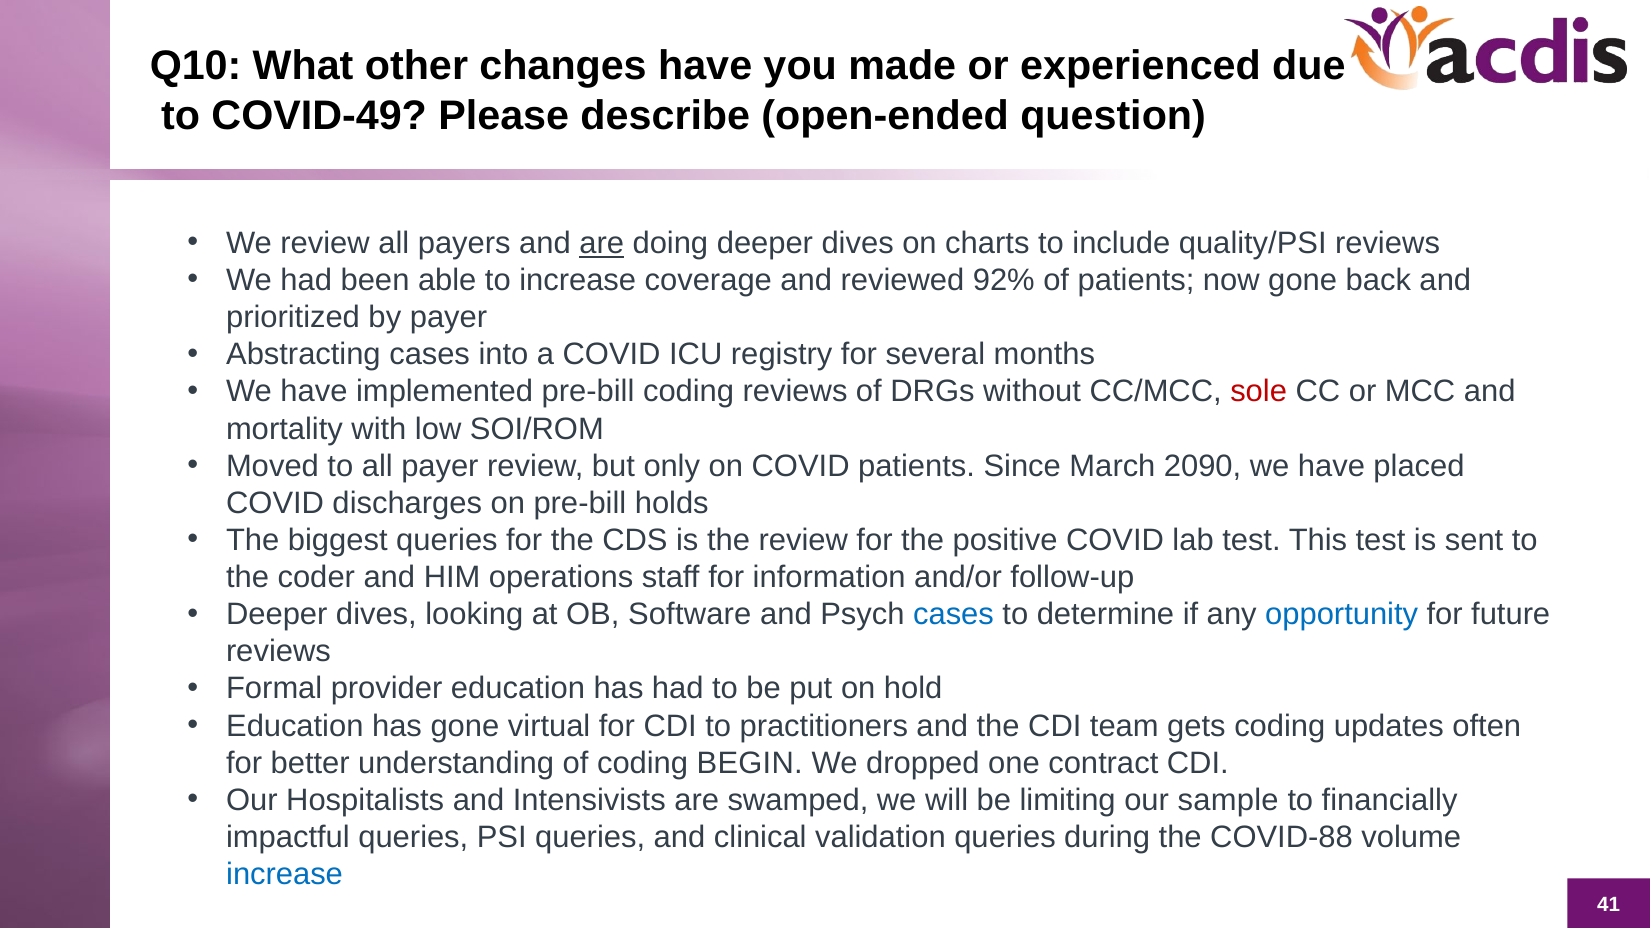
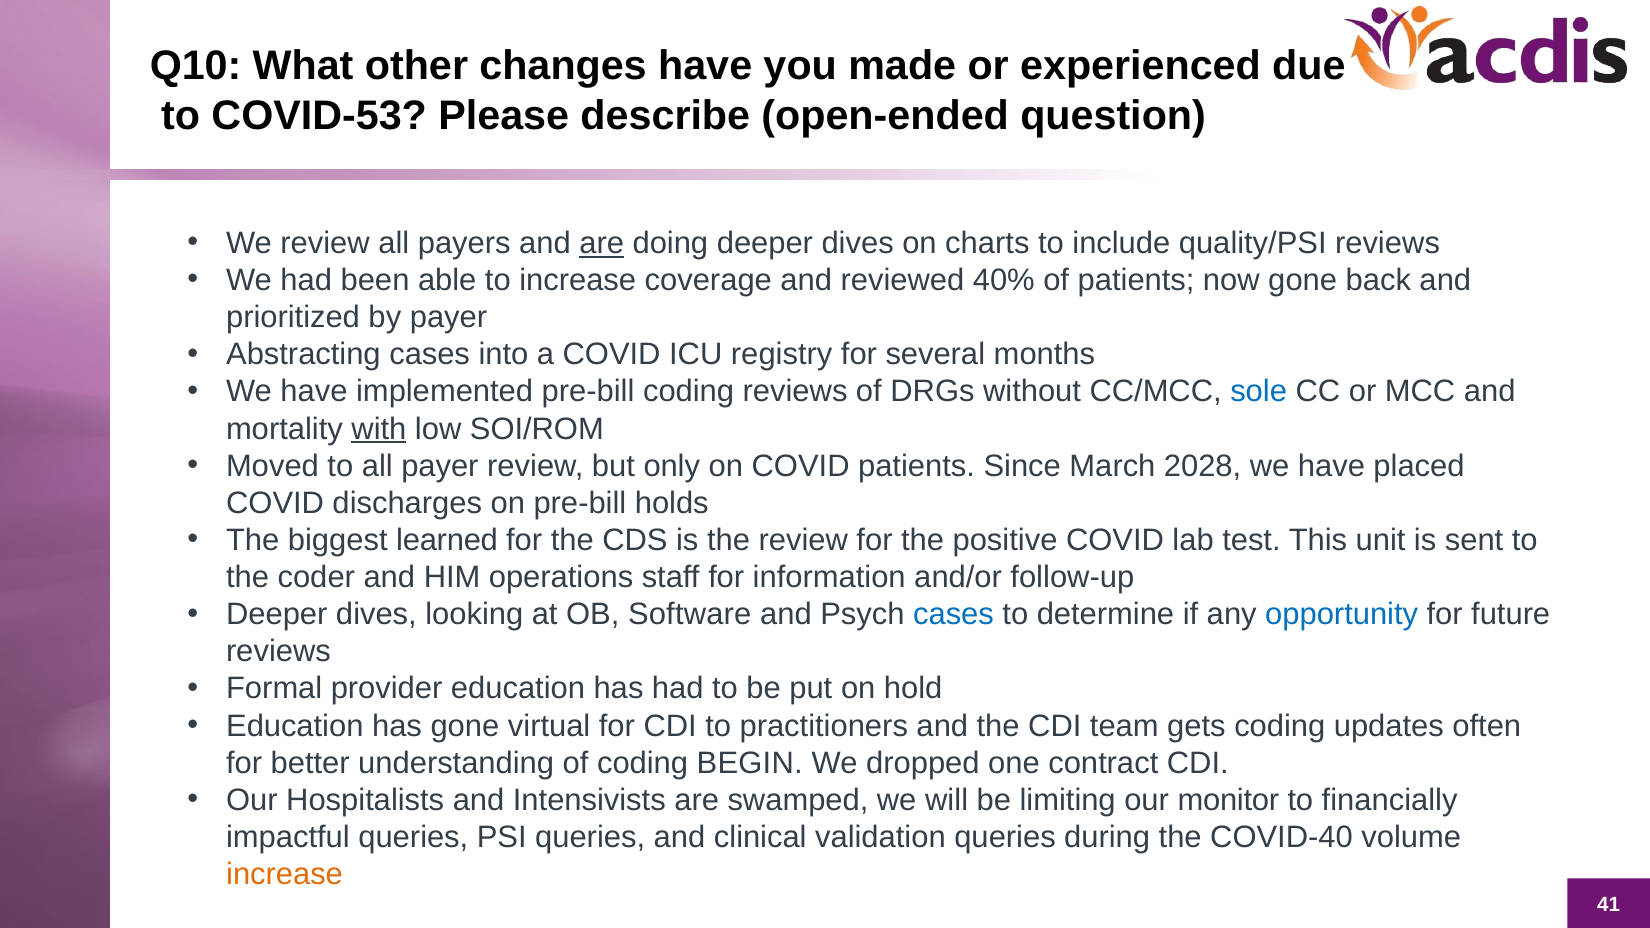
COVID-49: COVID-49 -> COVID-53 (319, 116)
92%: 92% -> 40% (1004, 280)
sole colour: red -> blue (1259, 392)
with underline: none -> present (379, 429)
2090: 2090 -> 2028 (1203, 466)
biggest queries: queries -> learned (447, 540)
This test: test -> unit (1381, 540)
sample: sample -> monitor (1228, 800)
COVID-88: COVID-88 -> COVID-40 (1282, 837)
increase colour: blue -> orange (285, 874)
